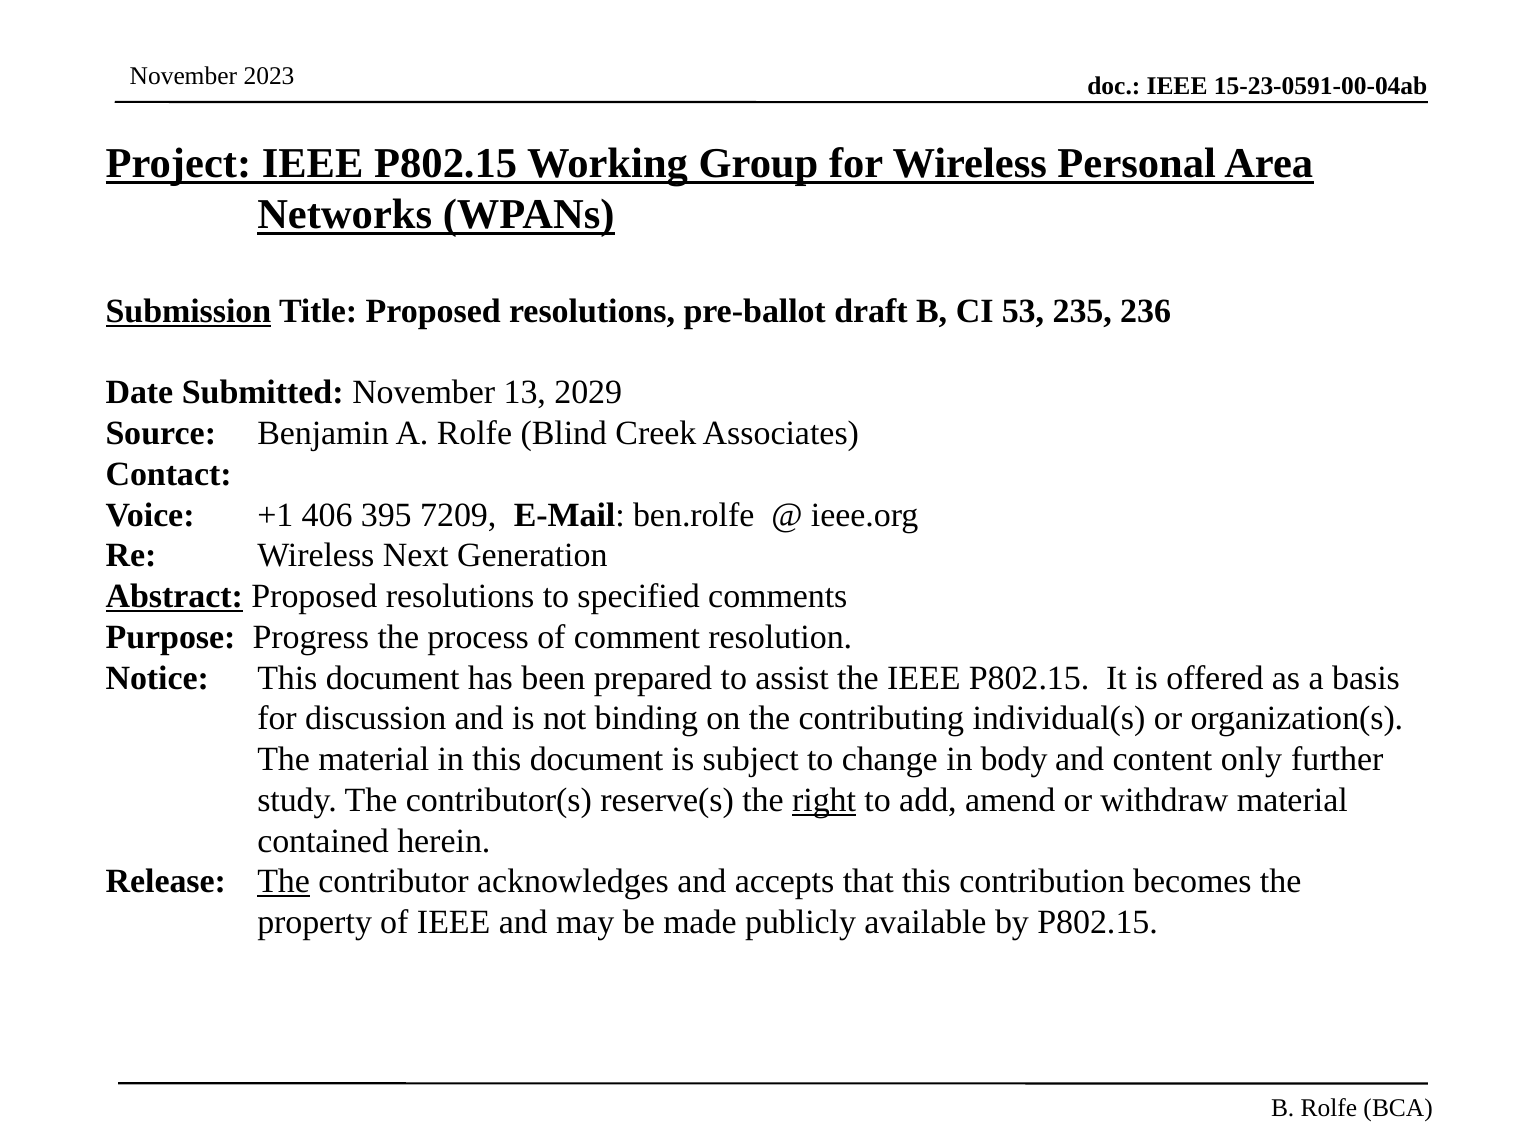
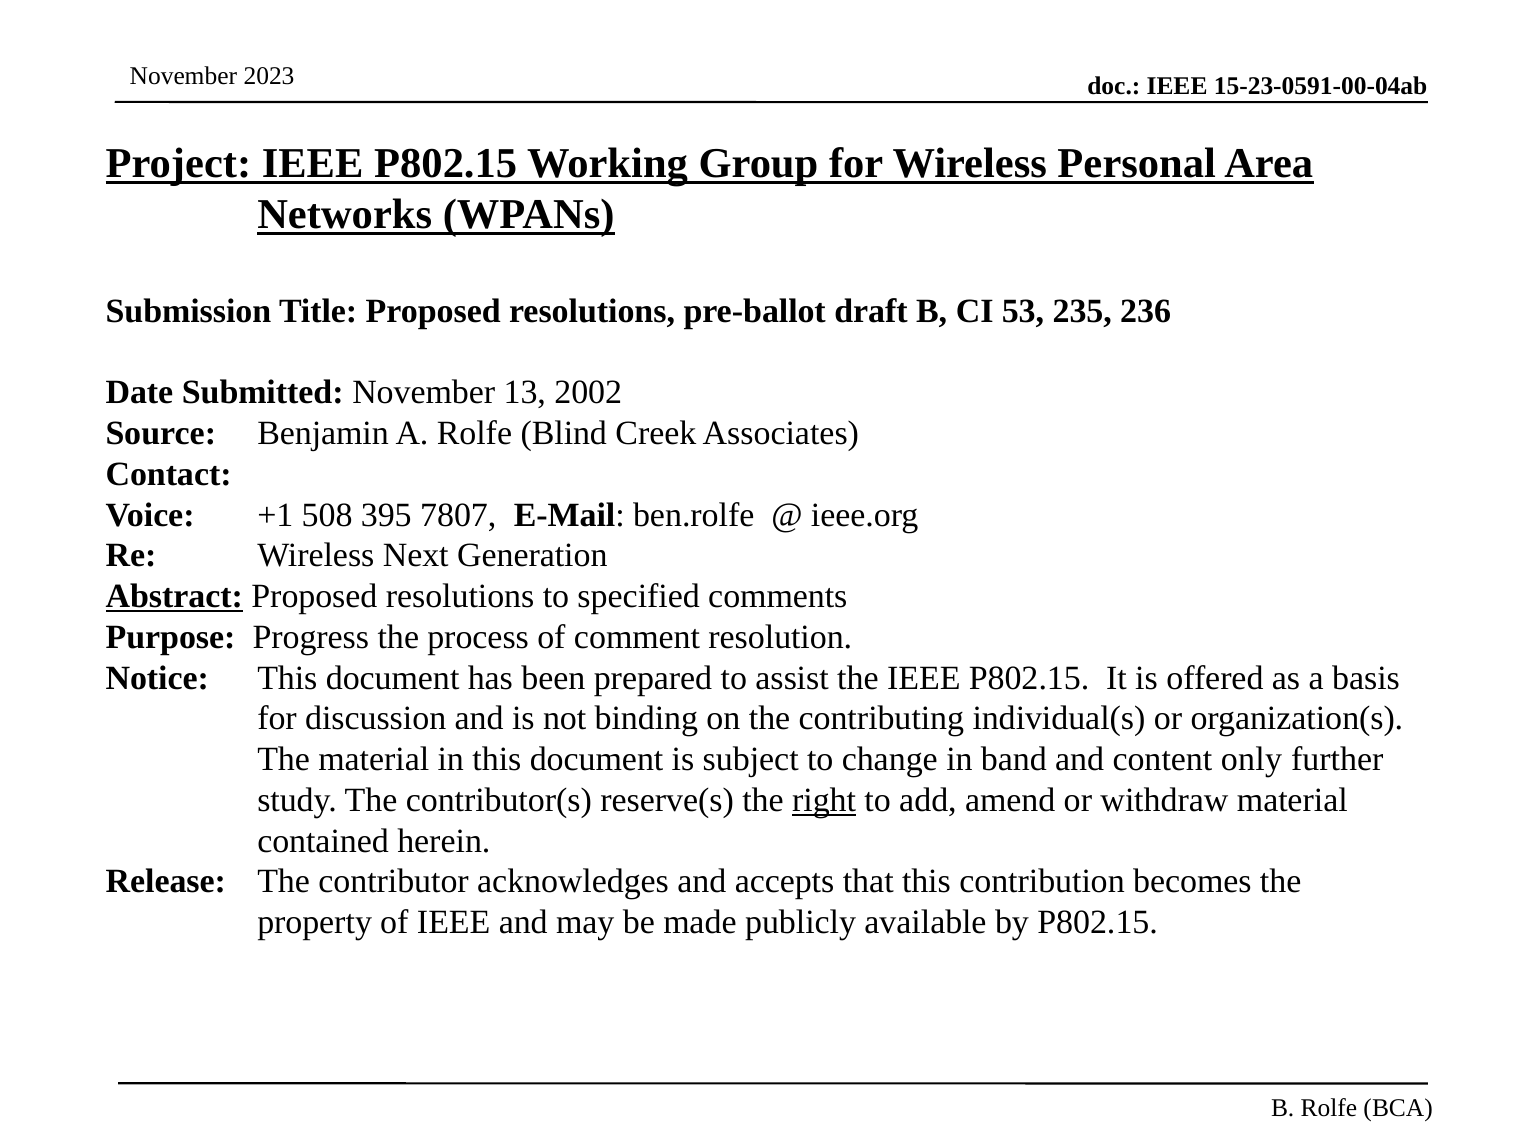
Submission underline: present -> none (188, 311)
2029: 2029 -> 2002 (588, 393)
406: 406 -> 508 (327, 515)
7209: 7209 -> 7807 (458, 515)
body: body -> band (1014, 760)
The underline: present -> none (284, 882)
